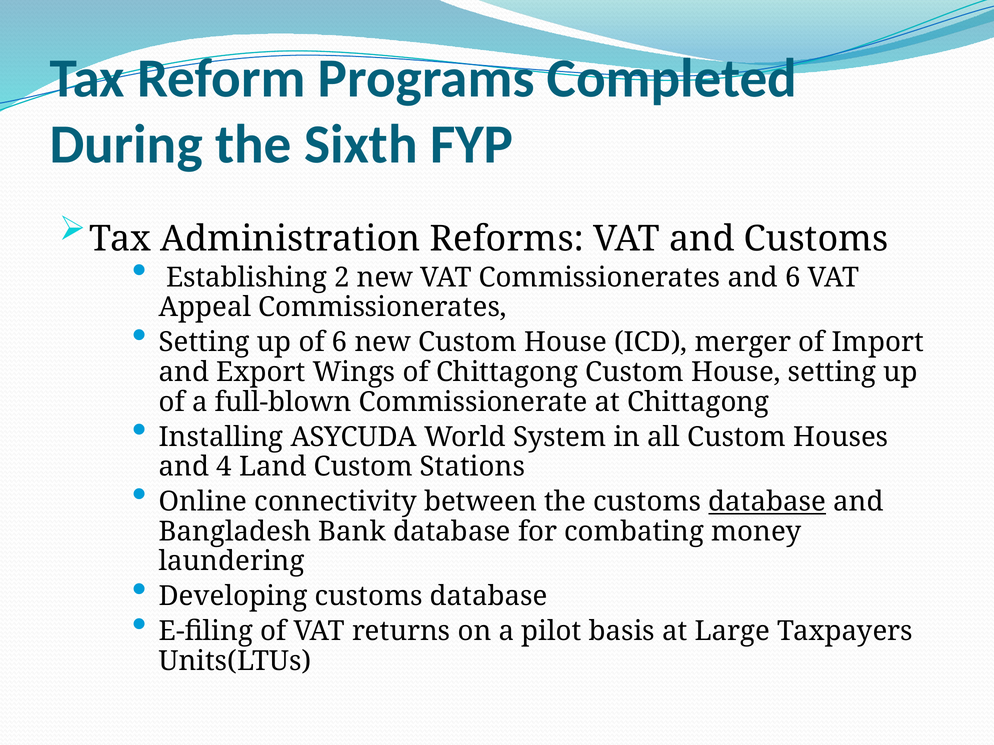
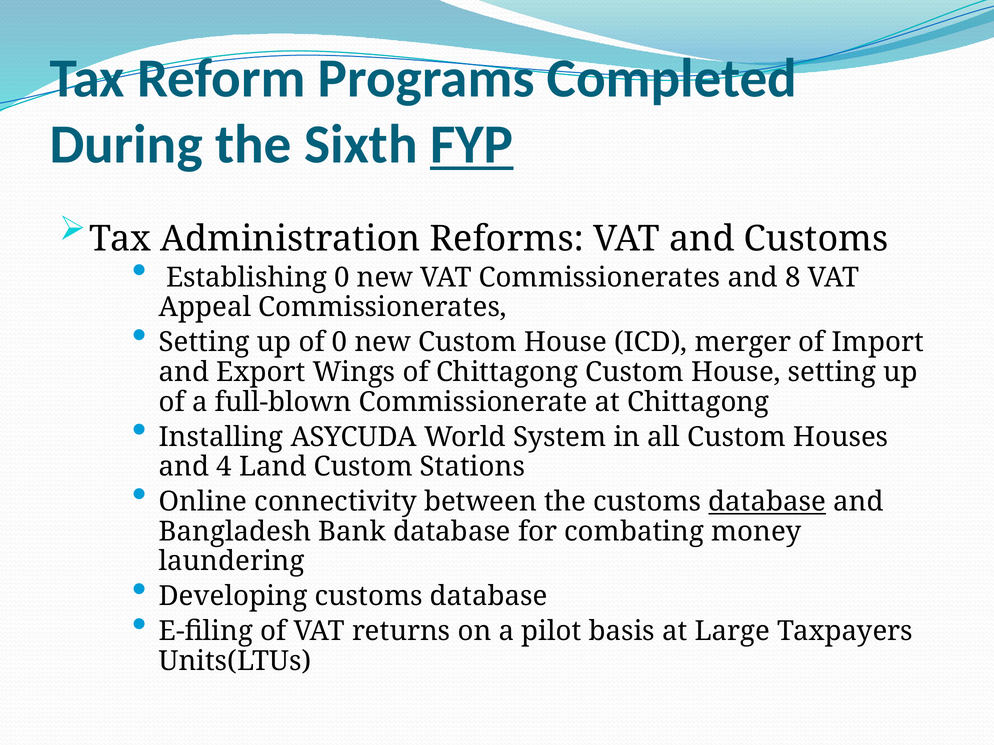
FYP underline: none -> present (472, 145)
Establishing 2: 2 -> 0 (342, 278)
and 6: 6 -> 8 (793, 278)
of 6: 6 -> 0 (340, 343)
